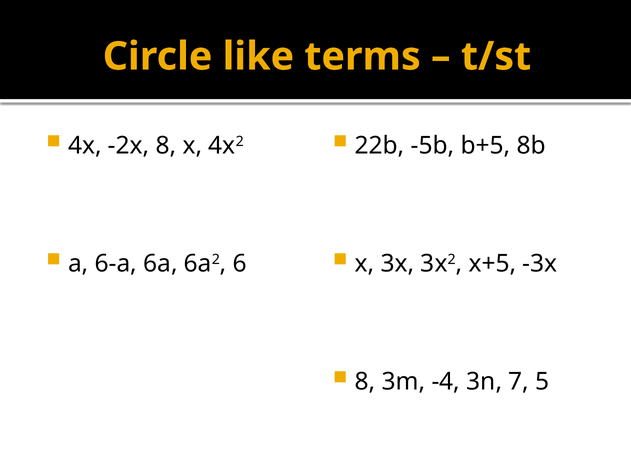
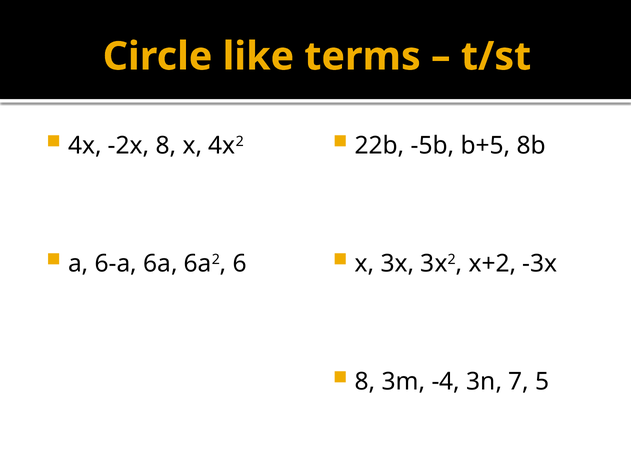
x+5: x+5 -> x+2 (492, 263)
